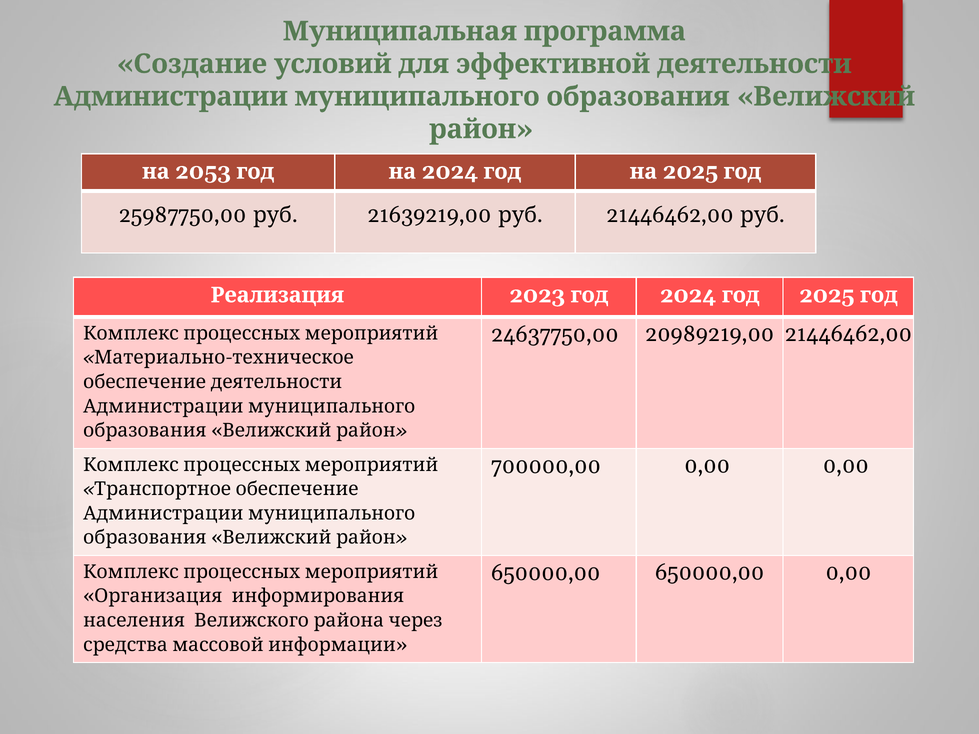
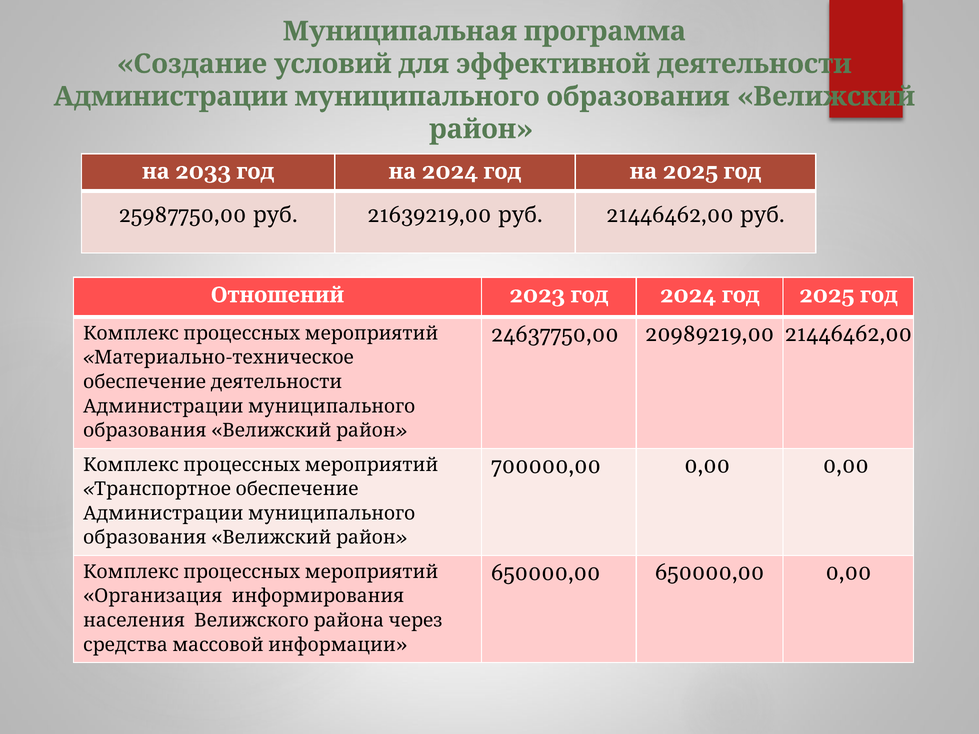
2053: 2053 -> 2033 (203, 172)
Реализация: Реализация -> Отношений (277, 295)
